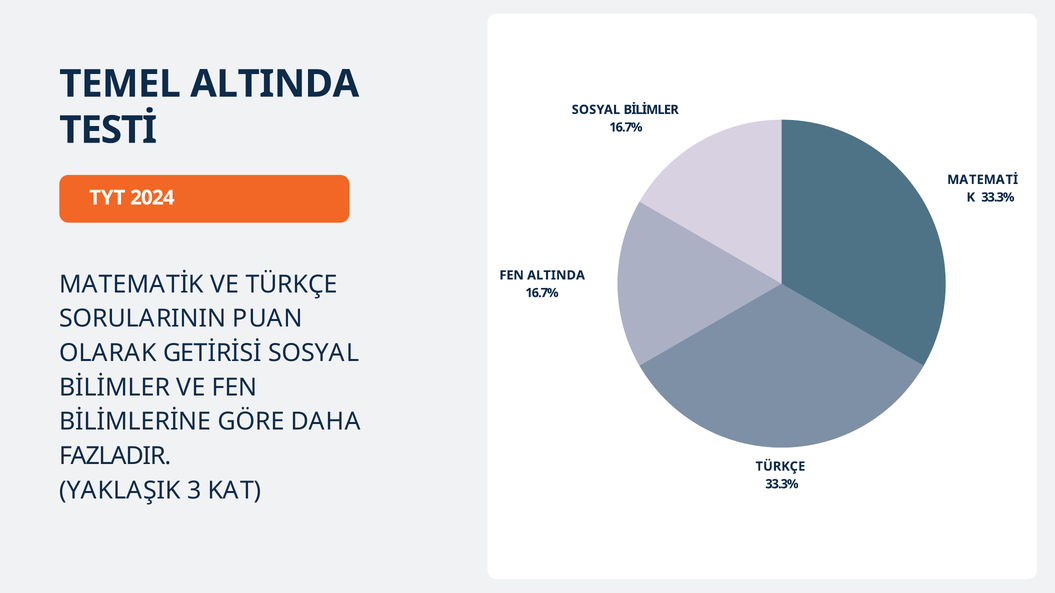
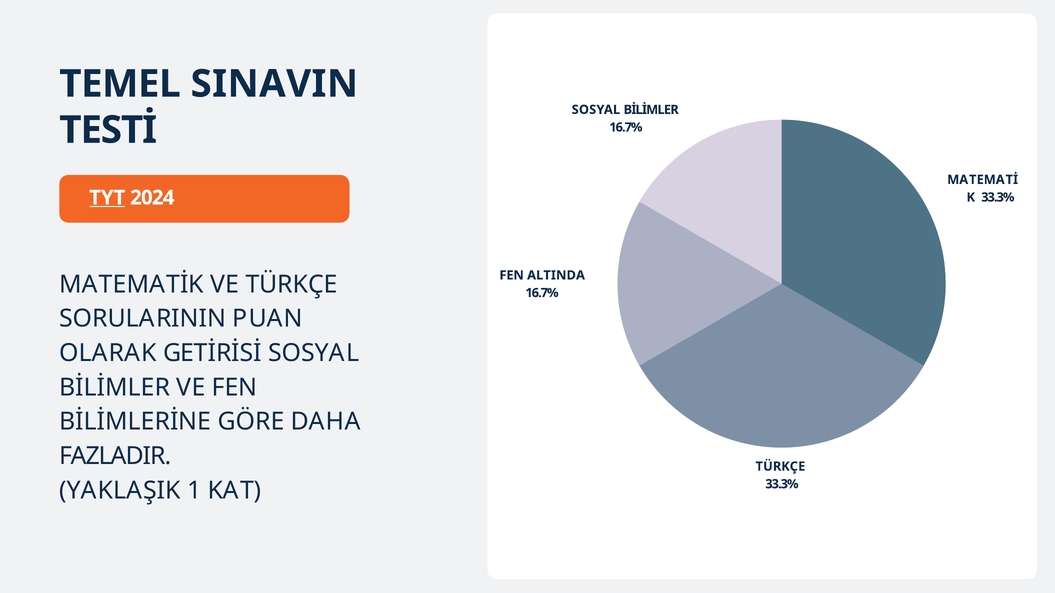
TEMEL ALTINDA: ALTINDA -> SINAVIN (274, 84)
TYT underline: none -> present (107, 198)
3: 3 -> 1 (194, 491)
